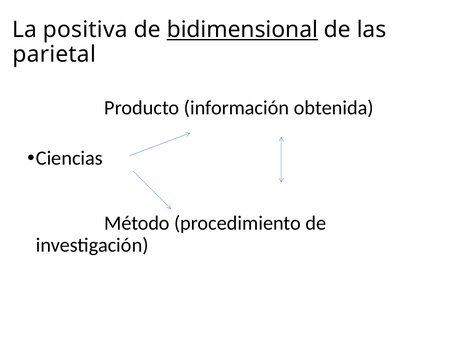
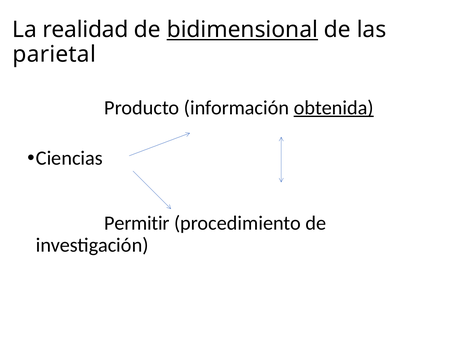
positiva: positiva -> realidad (86, 30)
obtenida underline: none -> present (334, 108)
Método: Método -> Permitir (137, 223)
